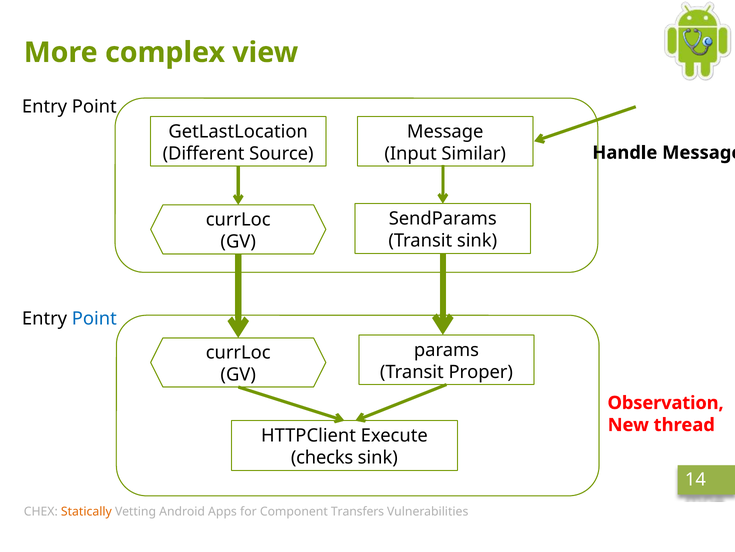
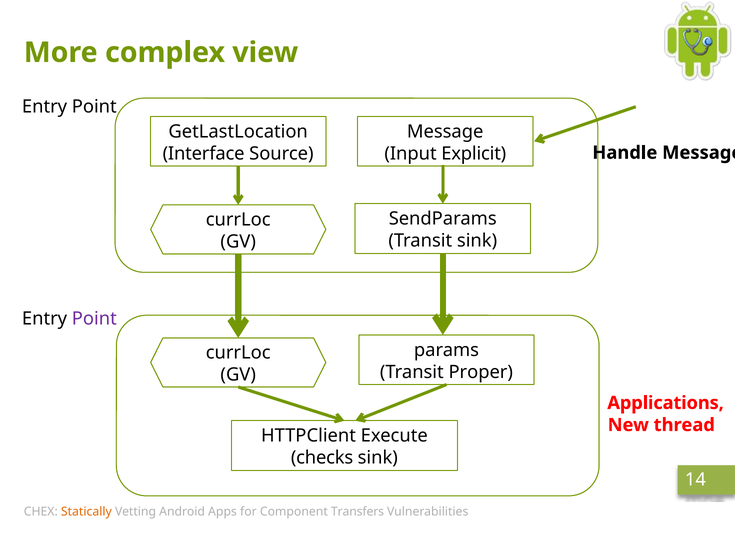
Different: Different -> Interface (204, 153)
Similar: Similar -> Explicit (474, 153)
Point colour: blue -> purple (94, 318)
Observation: Observation -> Applications (666, 402)
